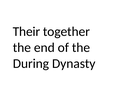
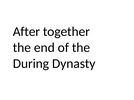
Their: Their -> After (26, 32)
